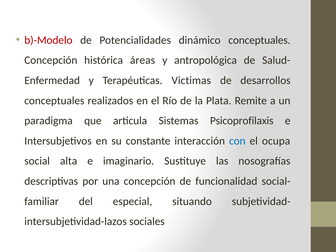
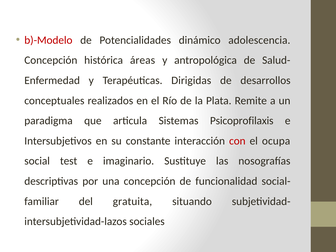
dinámico conceptuales: conceptuales -> adolescencia (259, 40)
Victimas: Victimas -> Dirigidas (191, 80)
con colour: blue -> red (237, 141)
alta: alta -> test (69, 161)
especial: especial -> gratuita (132, 201)
